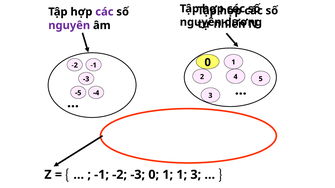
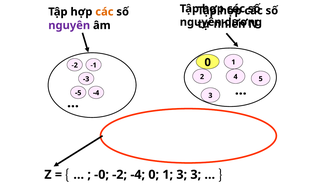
các colour: purple -> orange (104, 12)
-1: -1 -> -0 (102, 175)
-2 -3: -3 -> -4 (138, 175)
0 1 1: 1 -> 3 (182, 175)
